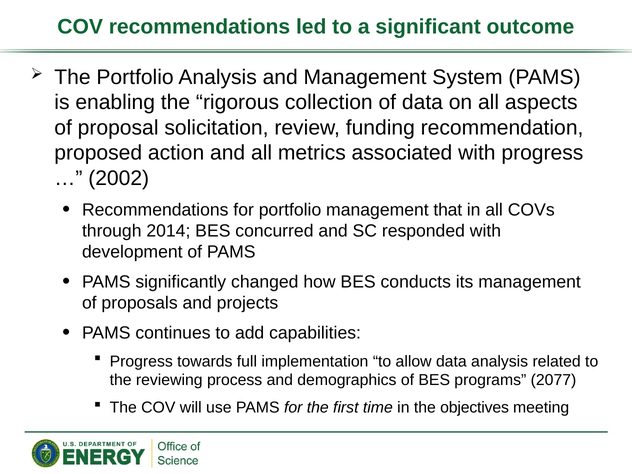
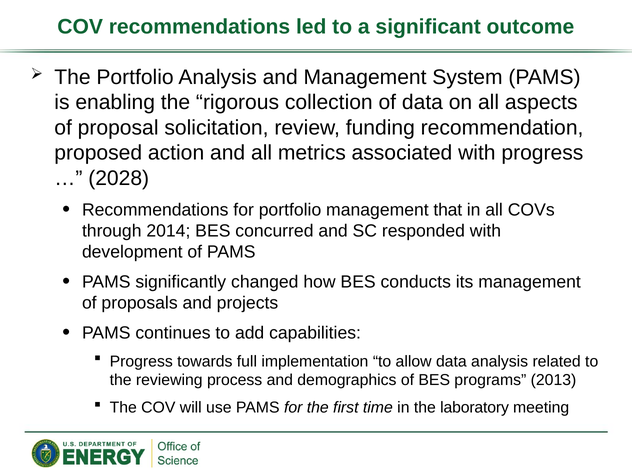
2002: 2002 -> 2028 (119, 178)
2077: 2077 -> 2013 (554, 380)
objectives: objectives -> laboratory (475, 408)
